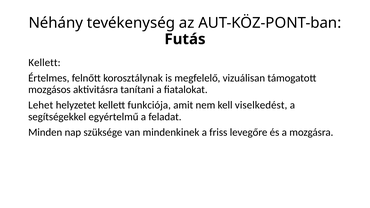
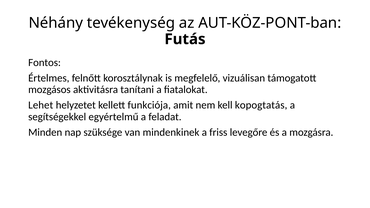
Kellett: Kellett -> Fontos (45, 63)
viselkedést: viselkedést -> kopogtatás (261, 105)
